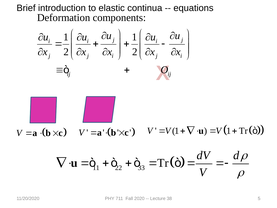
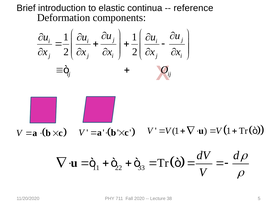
equations: equations -> reference (193, 8)
